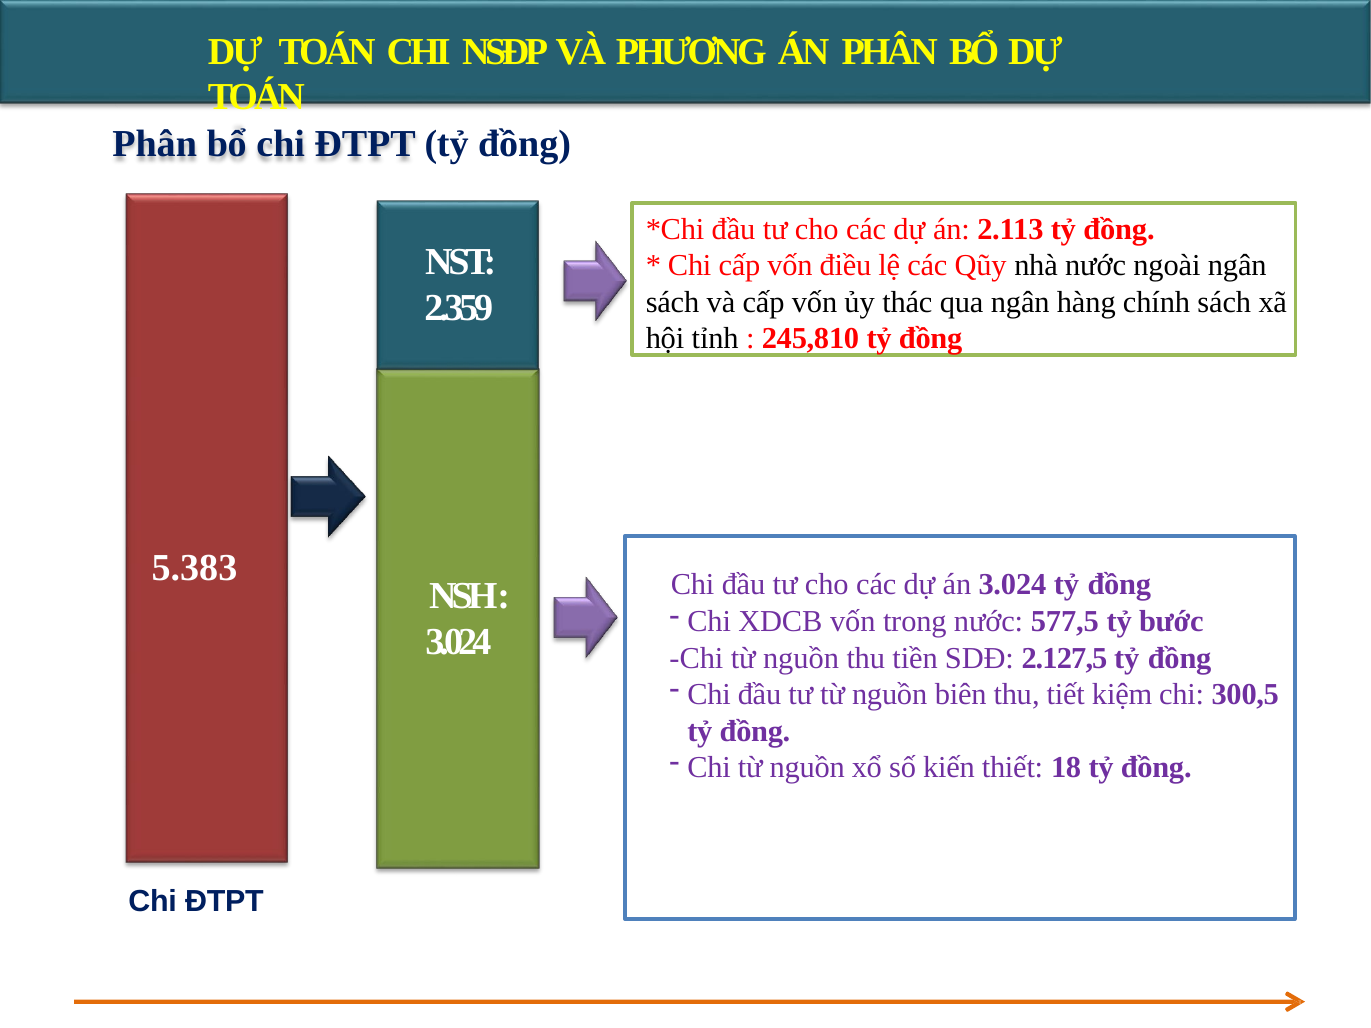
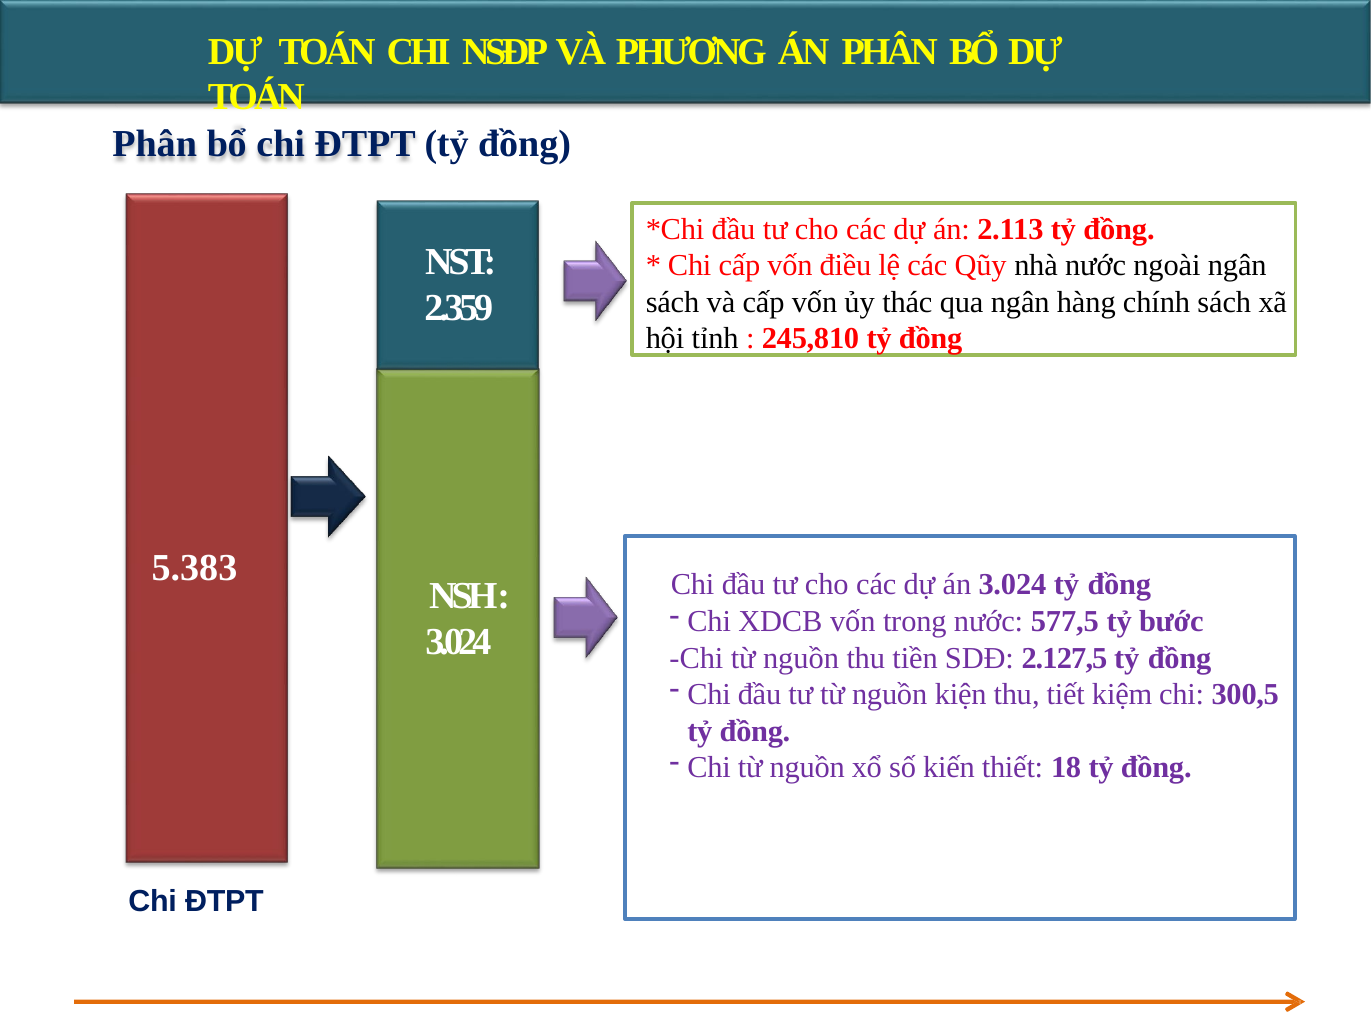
biên: biên -> kiện (961, 695)
